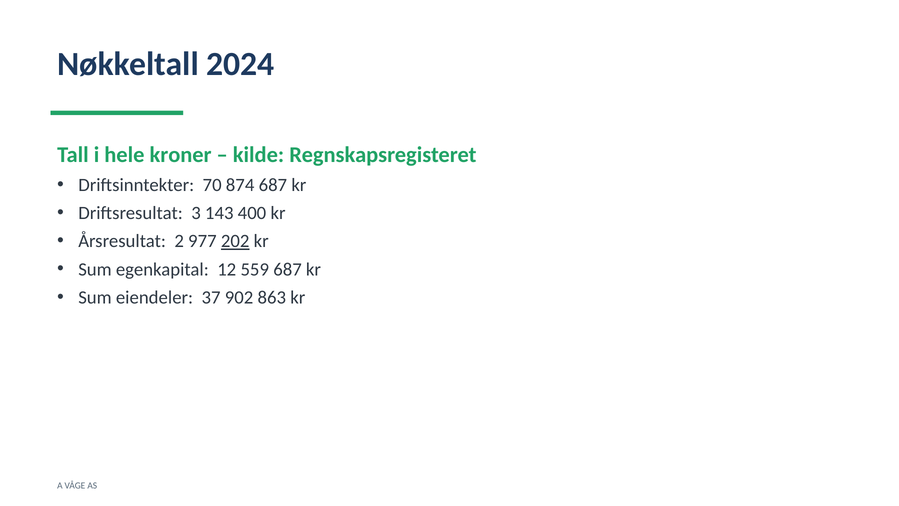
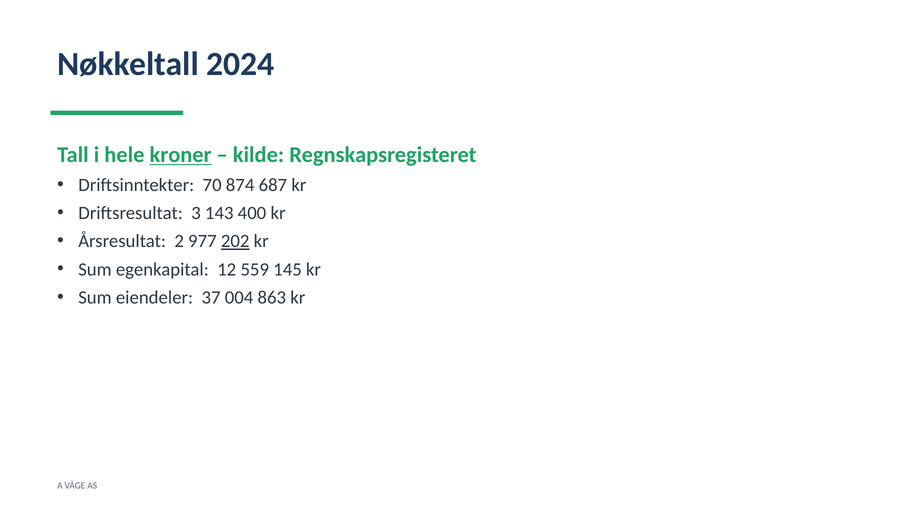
kroner underline: none -> present (181, 155)
559 687: 687 -> 145 (288, 269)
902: 902 -> 004 (239, 297)
